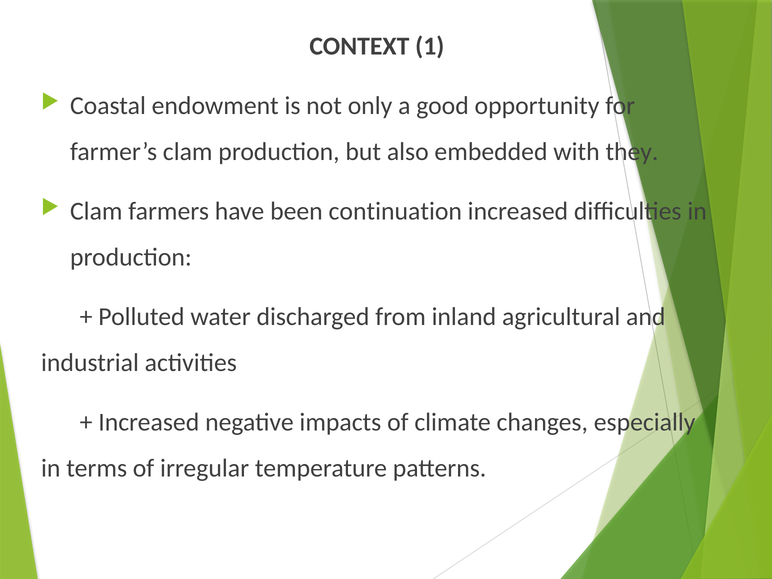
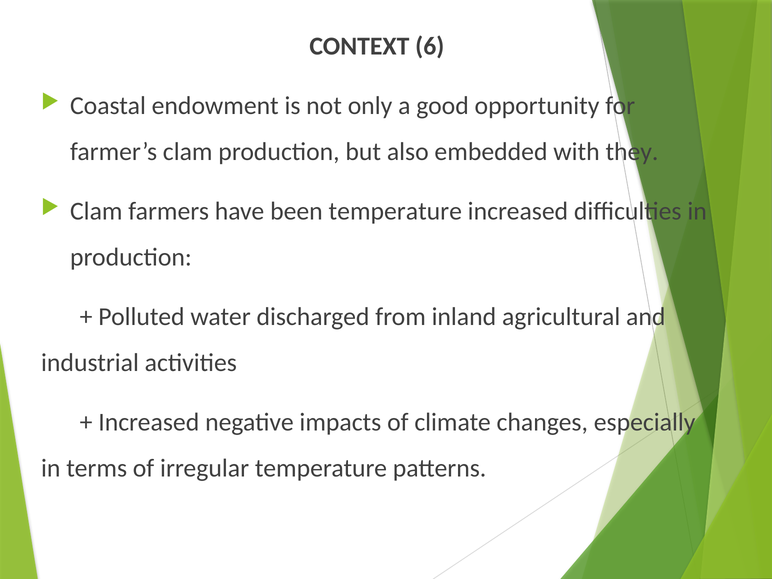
1: 1 -> 6 (430, 46)
been continuation: continuation -> temperature (395, 211)
